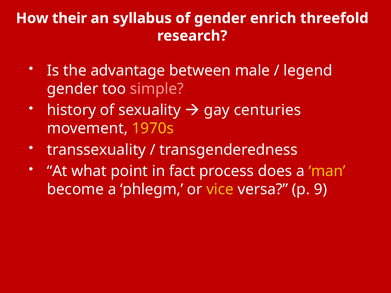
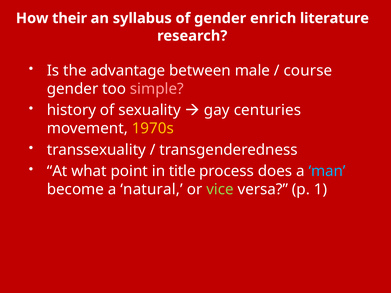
threefold: threefold -> literature (334, 18)
legend: legend -> course (308, 71)
fact: fact -> title (182, 171)
man colour: yellow -> light blue (327, 171)
phlegm: phlegm -> natural (152, 189)
vice colour: yellow -> light green (220, 189)
9: 9 -> 1 (320, 189)
